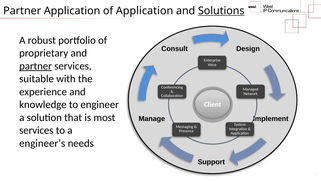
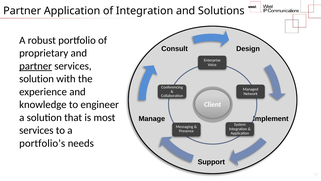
of Application: Application -> Integration (145, 11)
Solutions underline: present -> none (221, 11)
suitable: suitable -> solution (37, 79)
engineer’s: engineer’s -> portfolio’s (42, 143)
